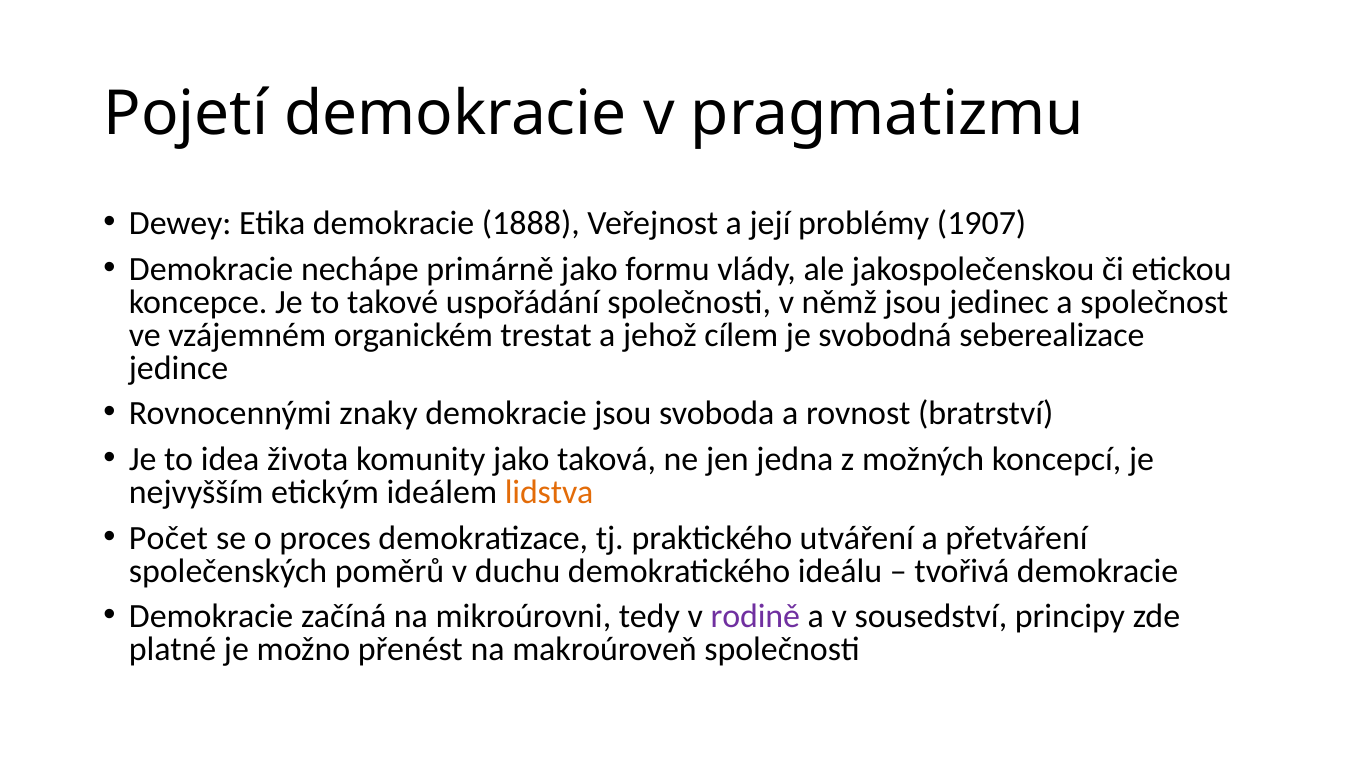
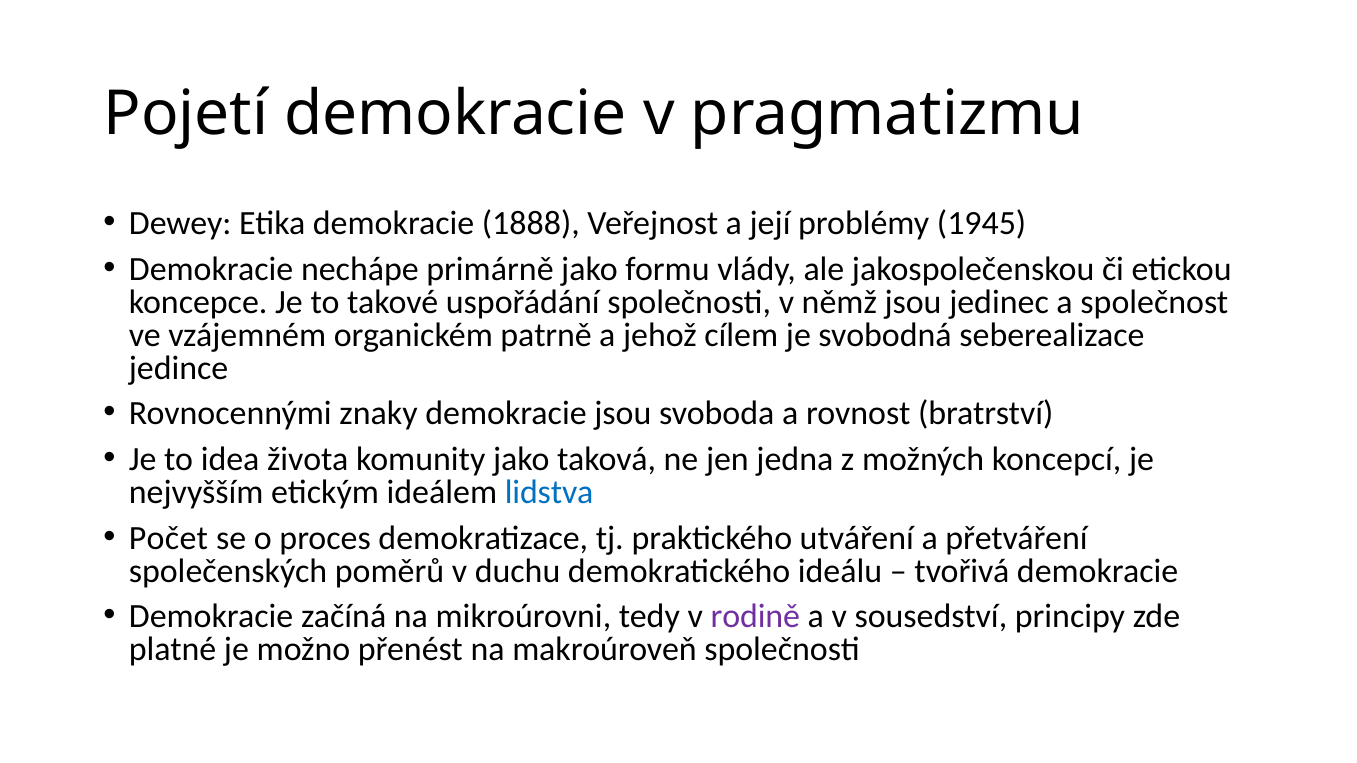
1907: 1907 -> 1945 (982, 223)
trestat: trestat -> patrně (546, 335)
lidstva colour: orange -> blue (549, 492)
